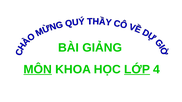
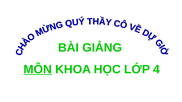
LỚP underline: present -> none (137, 70)
